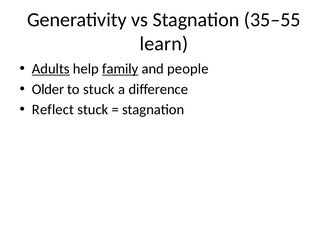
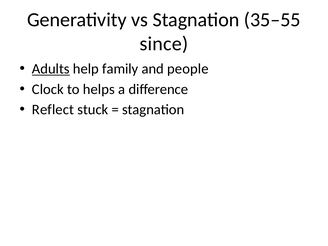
learn: learn -> since (164, 44)
family underline: present -> none (120, 69)
Older: Older -> Clock (48, 89)
to stuck: stuck -> helps (99, 89)
